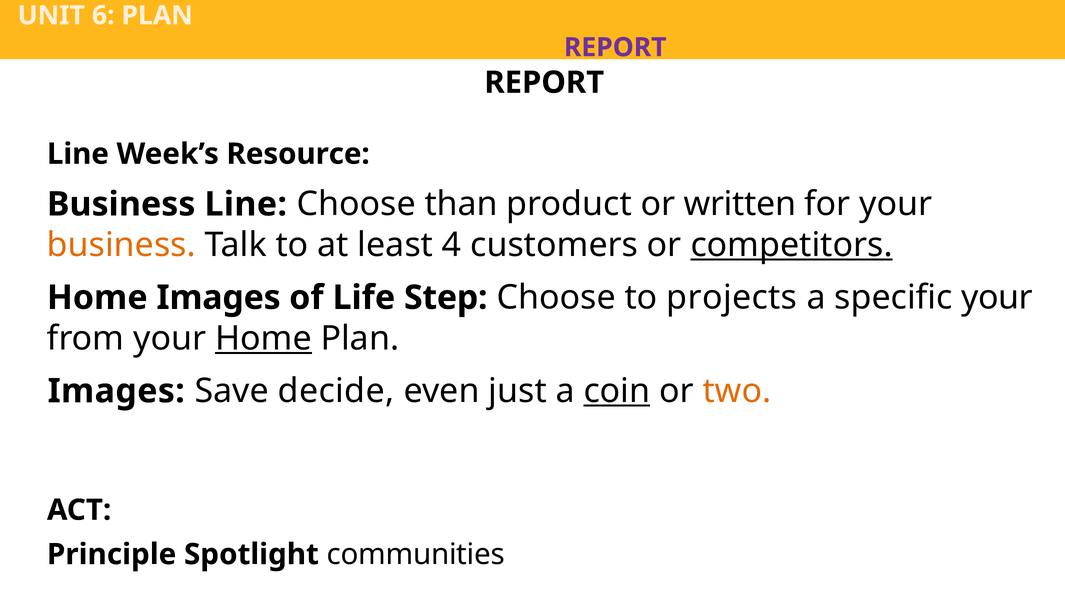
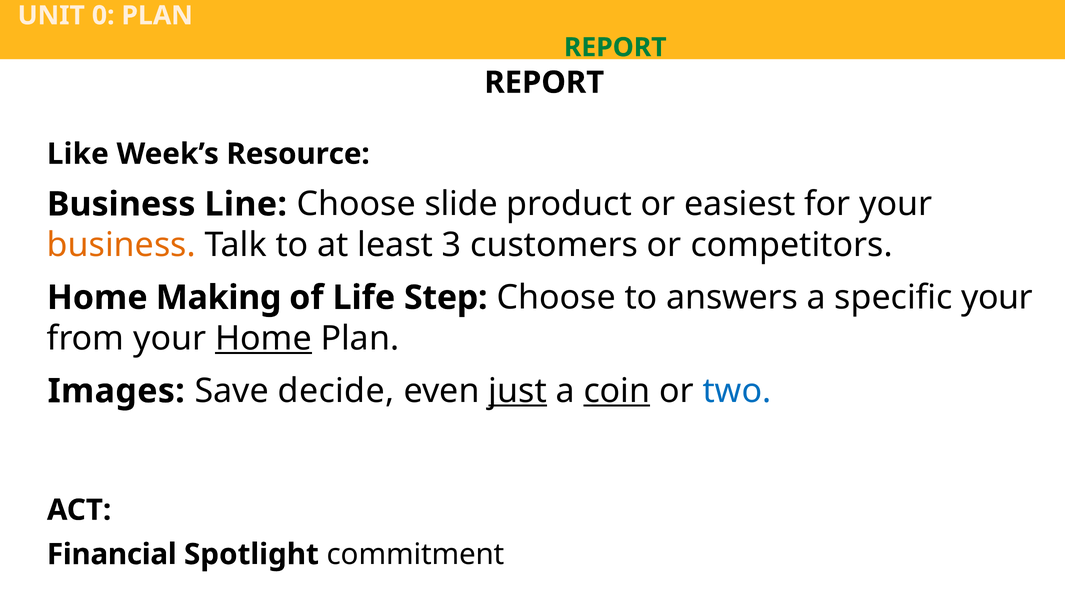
6: 6 -> 0 (103, 15)
REPORT colour: purple -> green (615, 47)
Line: Line -> Like (78, 154)
than: than -> slide (461, 204)
written: written -> easiest (740, 204)
4: 4 -> 3 (452, 245)
competitors underline: present -> none (792, 245)
Home Images: Images -> Making (219, 298)
projects: projects -> answers (732, 298)
just underline: none -> present (518, 391)
two colour: orange -> blue (737, 391)
Principle: Principle -> Financial (112, 554)
communities: communities -> commitment (416, 554)
